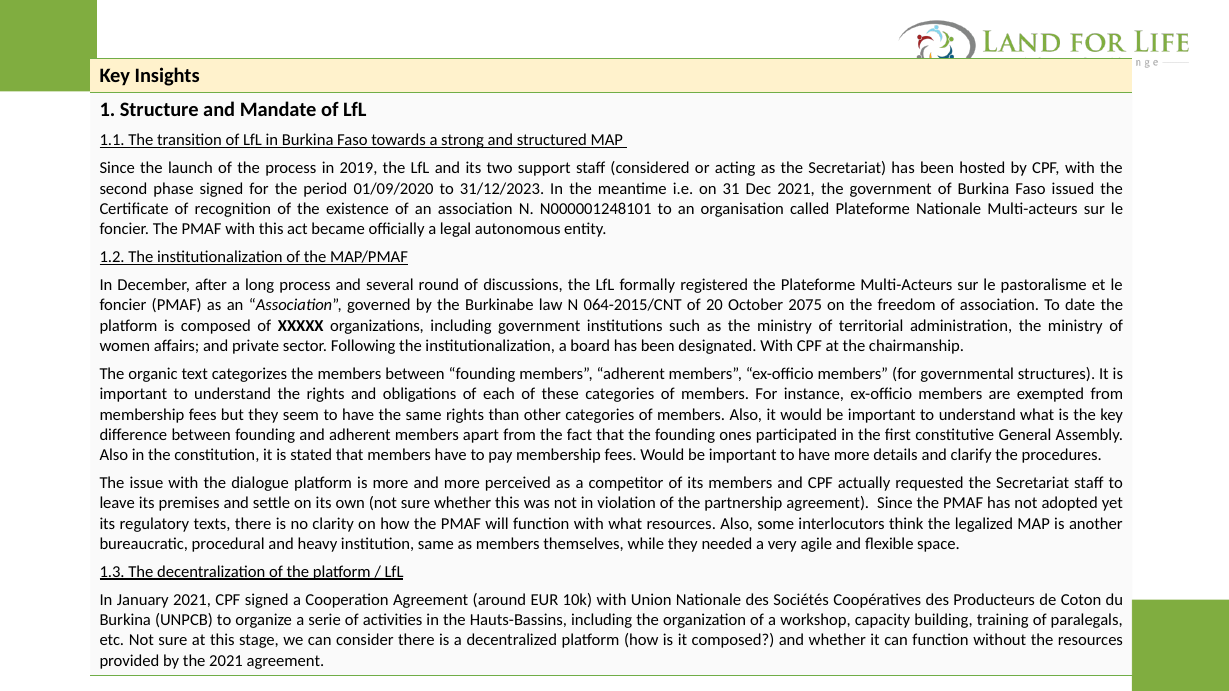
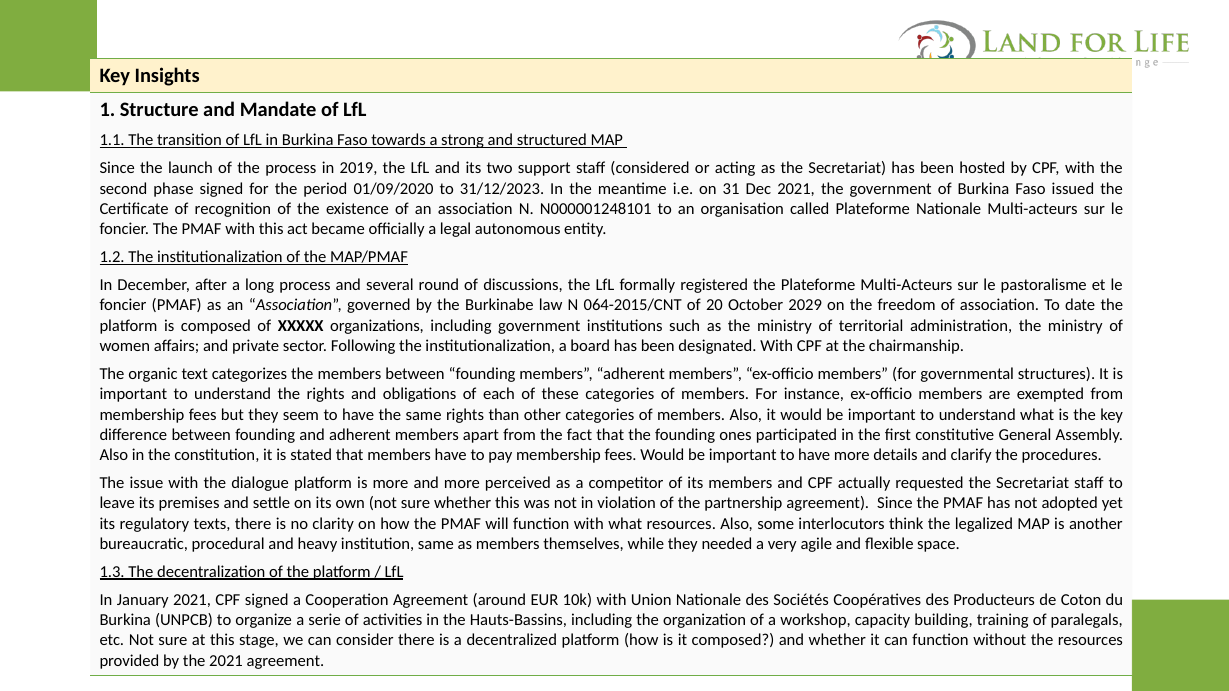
2075: 2075 -> 2029 (805, 306)
